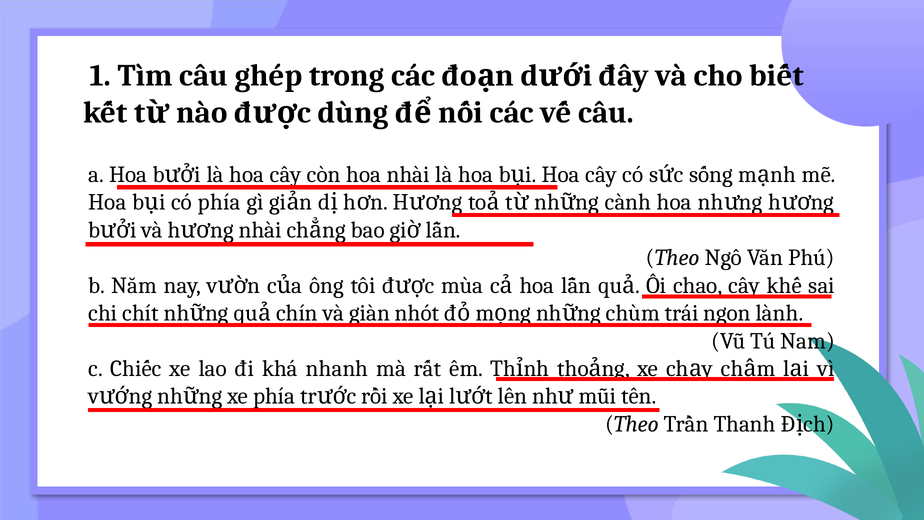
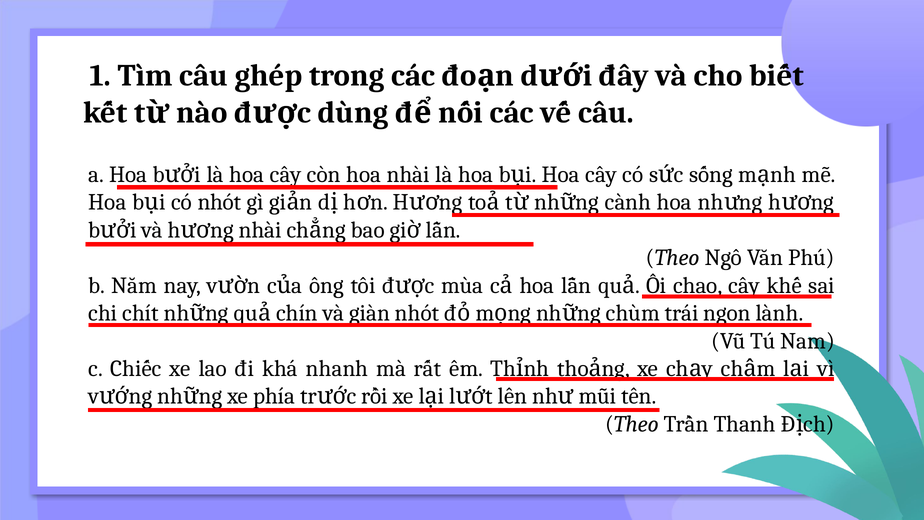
có phía: phía -> nhót (219, 202)
